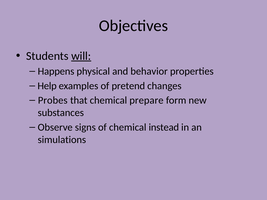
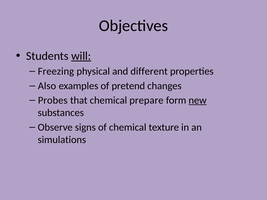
Happens: Happens -> Freezing (56, 71)
behavior: behavior -> different (149, 71)
Help: Help -> Also (47, 86)
new underline: none -> present (198, 100)
instead: instead -> texture (164, 127)
